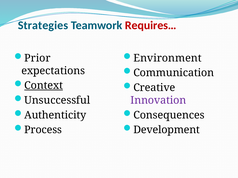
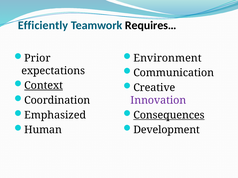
Strategies: Strategies -> Efficiently (43, 25)
Requires… colour: red -> black (151, 25)
Unsuccessful: Unsuccessful -> Coordination (57, 101)
Authenticity: Authenticity -> Emphasized (55, 115)
Consequences underline: none -> present (169, 115)
Process: Process -> Human (43, 130)
